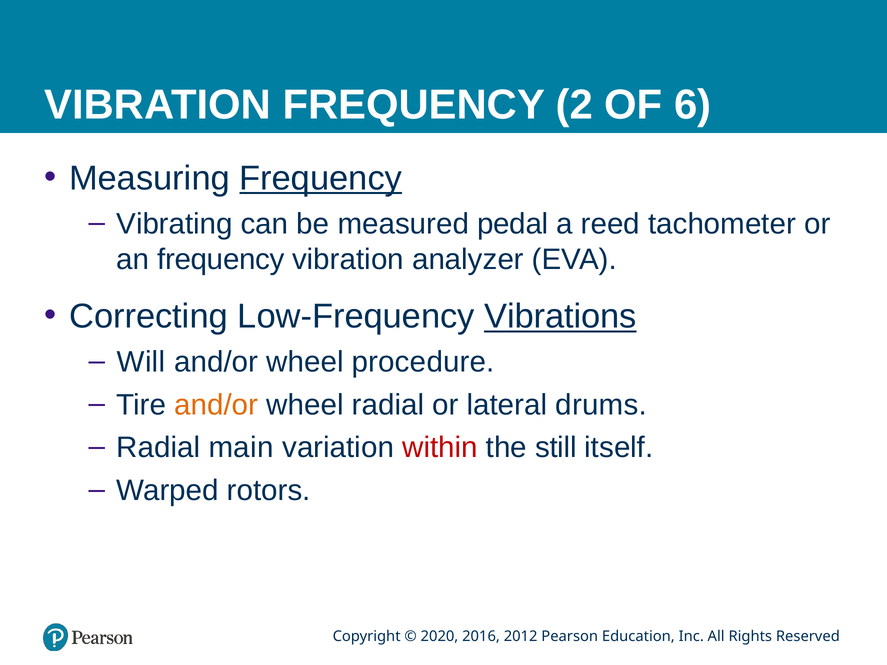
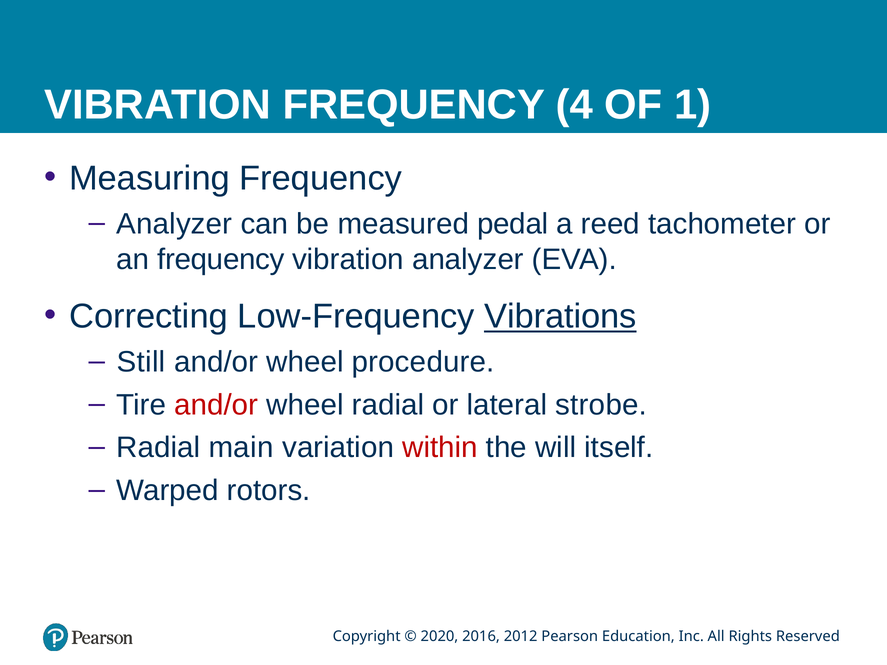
2: 2 -> 4 (574, 105)
6: 6 -> 1 (693, 105)
Frequency underline: present -> none (321, 178)
Vibrating: Vibrating -> Analyzer (174, 224)
Will: Will -> Still (141, 362)
and/or colour: orange -> red (216, 405)
drums: drums -> strobe (601, 405)
still: still -> will (556, 448)
